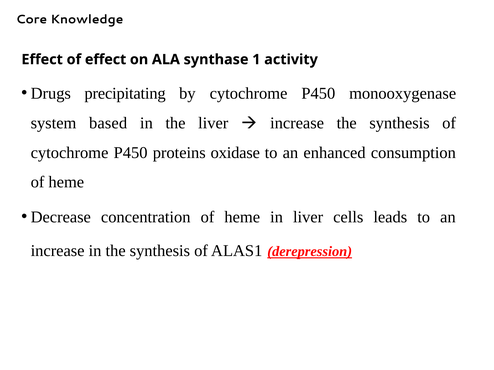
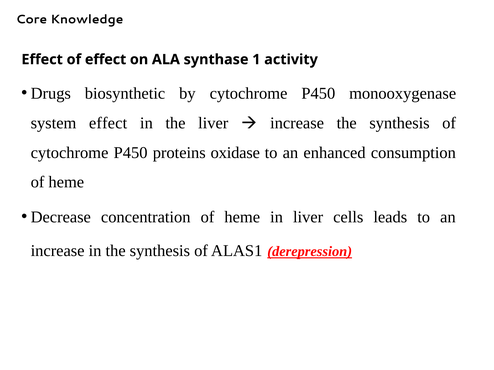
precipitating: precipitating -> biosynthetic (125, 93)
system based: based -> effect (108, 123)
